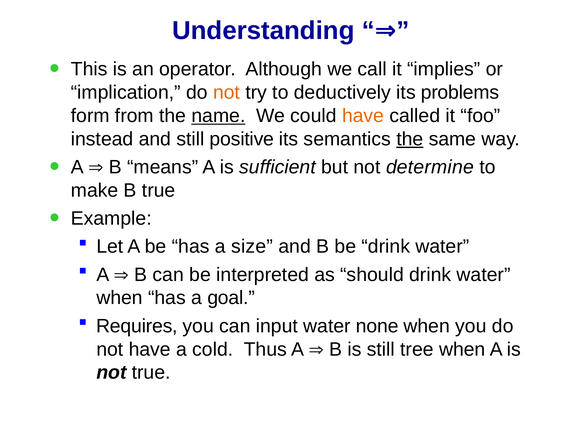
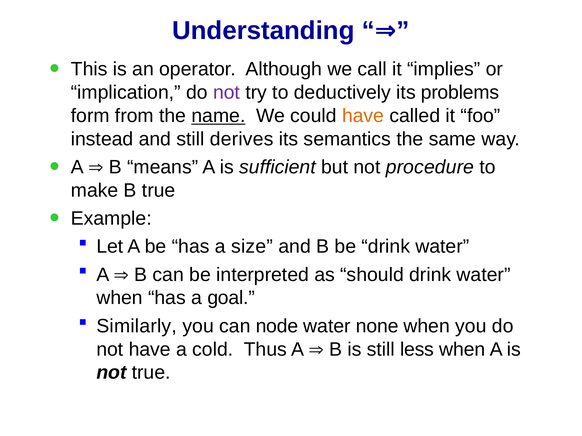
not colour: orange -> purple (227, 93)
positive: positive -> derives (242, 139)
the underline: present -> none (410, 139)
determine: determine -> procedure (430, 167)
Requires: Requires -> Similarly (137, 326)
input: input -> node (277, 326)
tree: tree -> less (417, 350)
